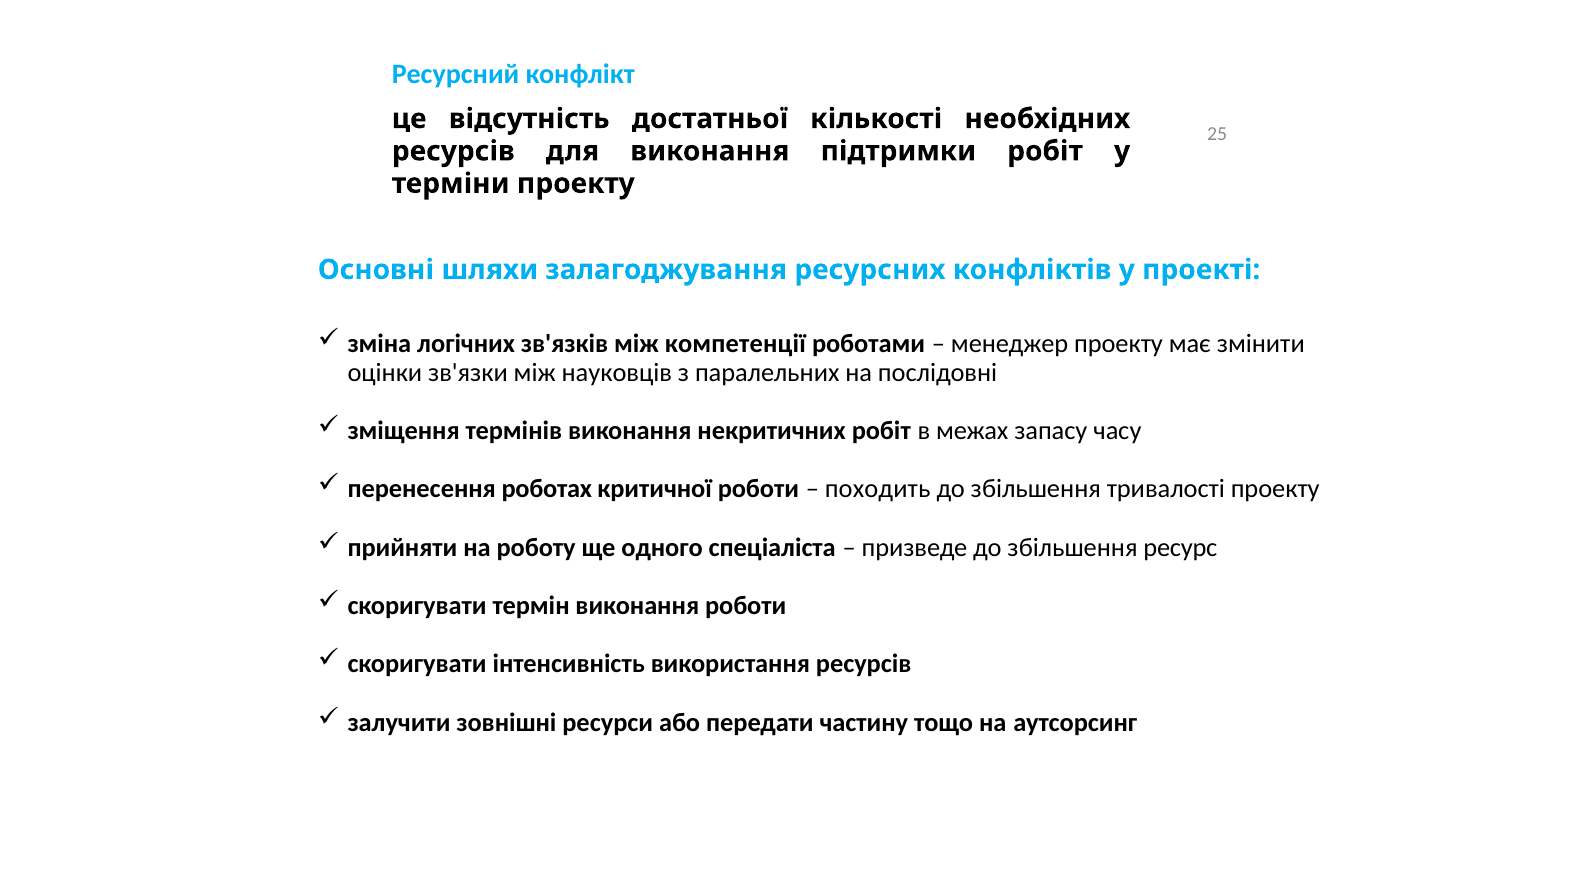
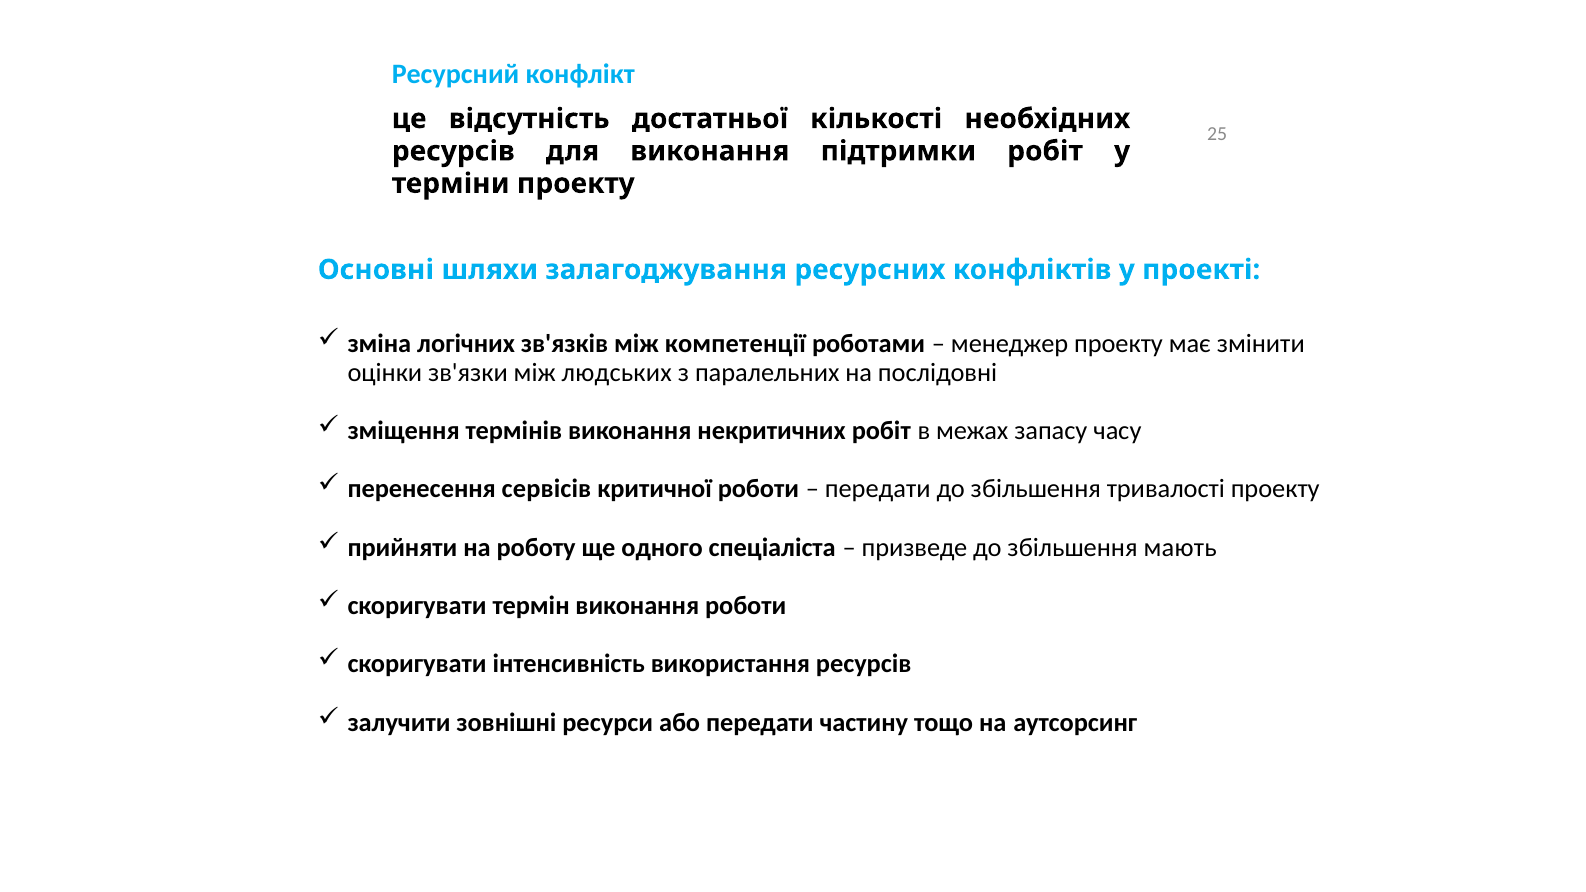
науковців: науковців -> людських (617, 373)
роботах: роботах -> сервісів (547, 489)
походить: походить -> передати (878, 489)
ресурс: ресурс -> мають (1180, 548)
